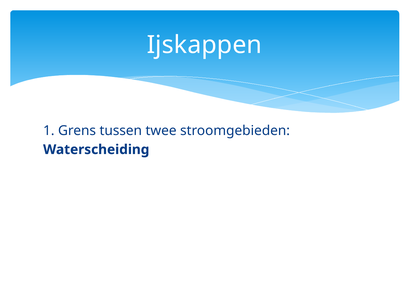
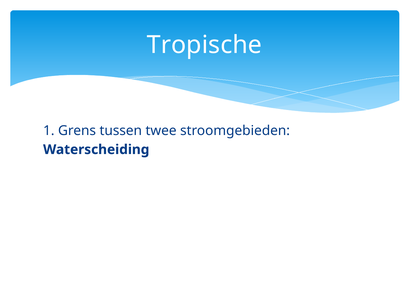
Ijskappen: Ijskappen -> Tropische (204, 45)
